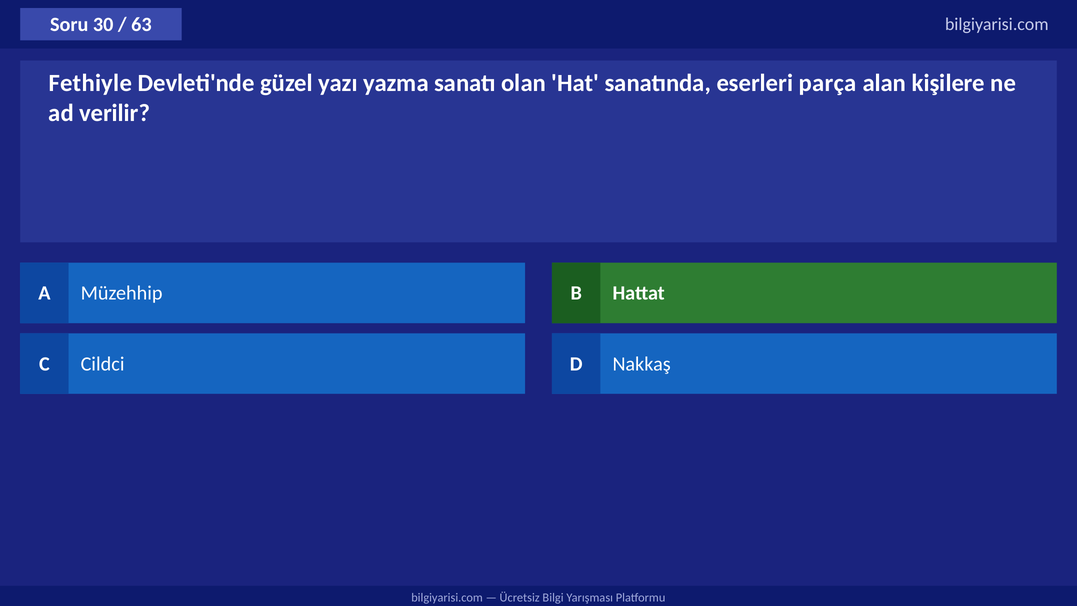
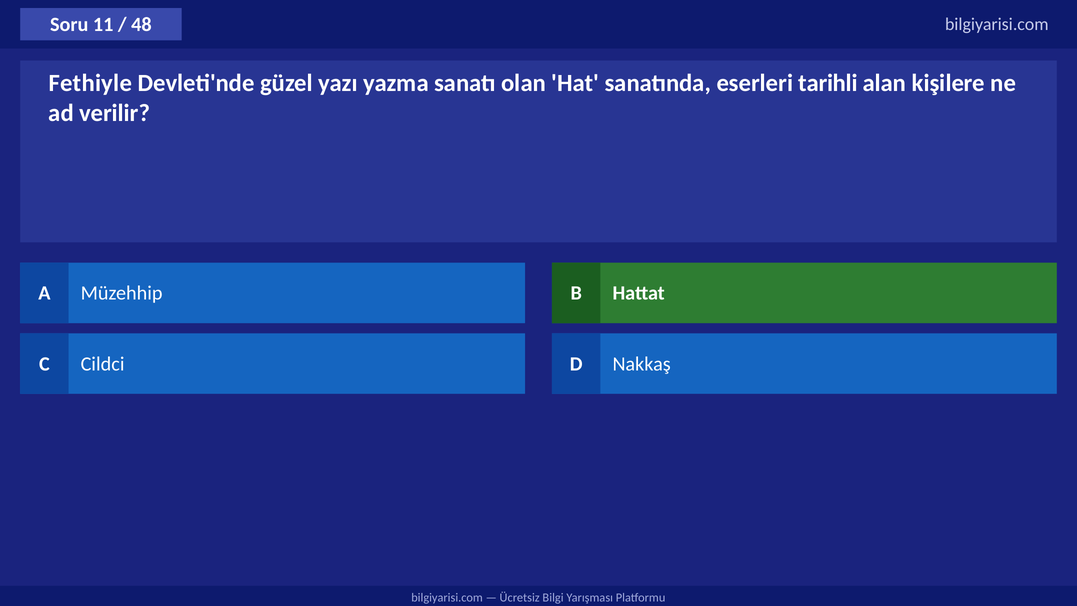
30: 30 -> 11 (103, 25)
63: 63 -> 48 (141, 25)
parça: parça -> tarihli (828, 83)
